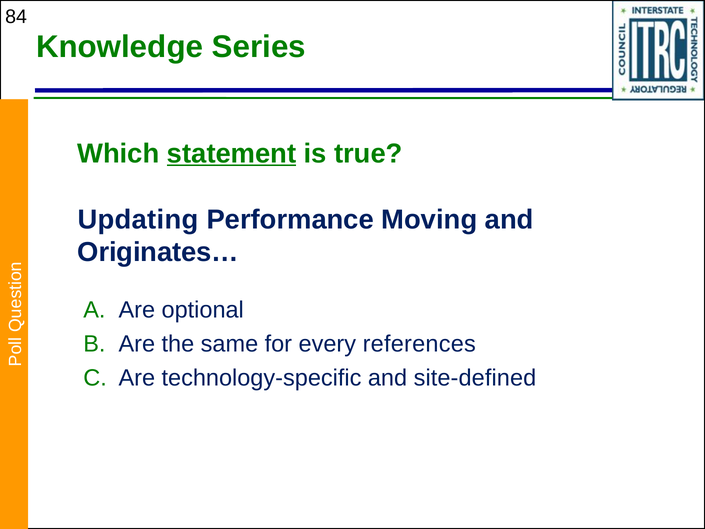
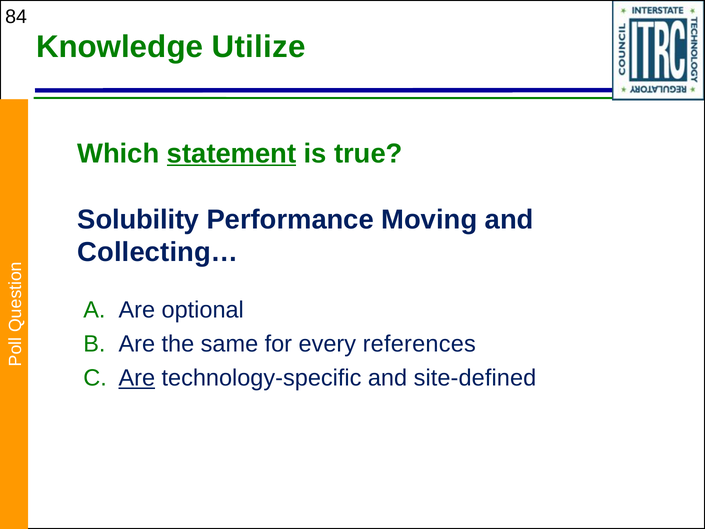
Series: Series -> Utilize (259, 47)
Updating: Updating -> Solubility (138, 219)
Originates…: Originates… -> Collecting… (158, 252)
Are underline: none -> present (137, 378)
